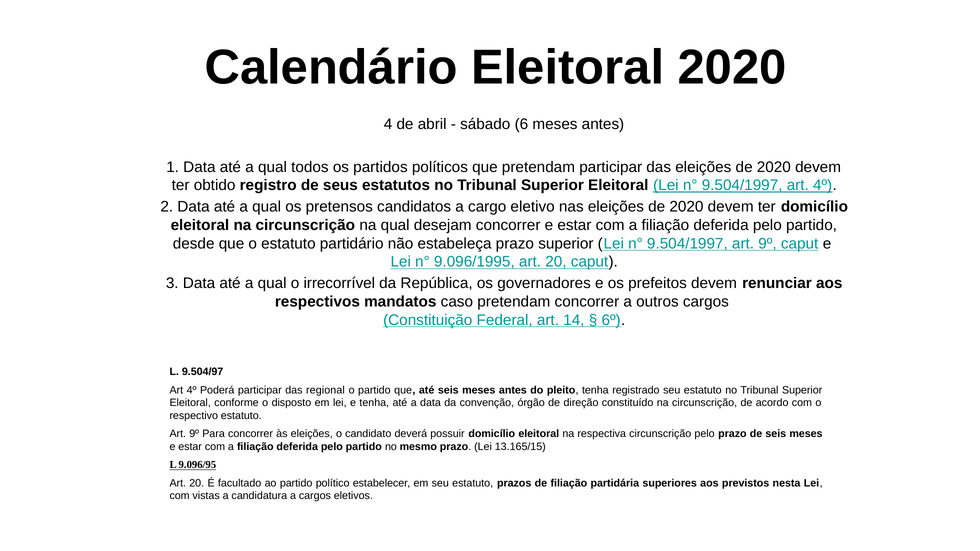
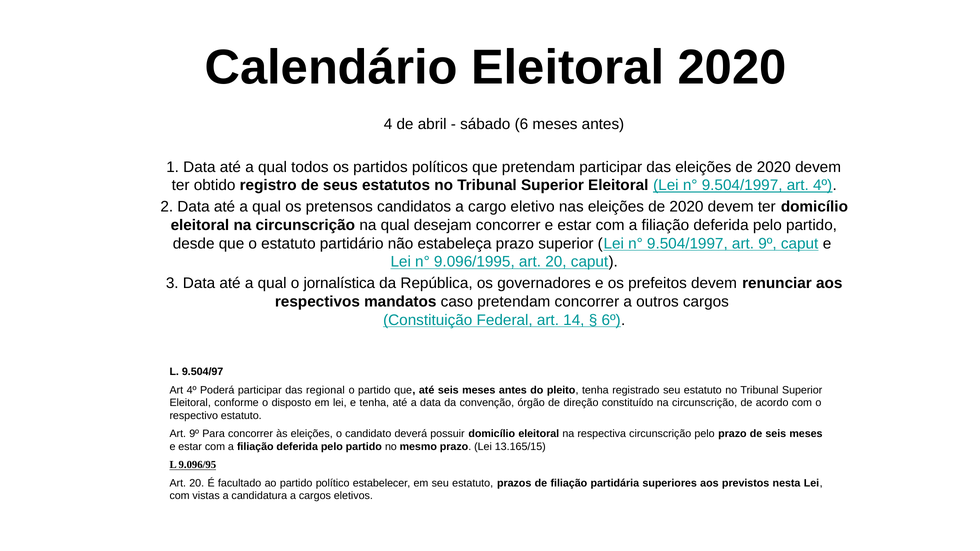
irrecorrível: irrecorrível -> jornalística (339, 283)
